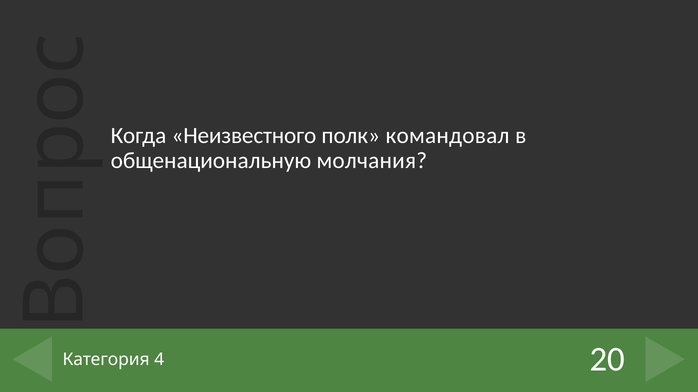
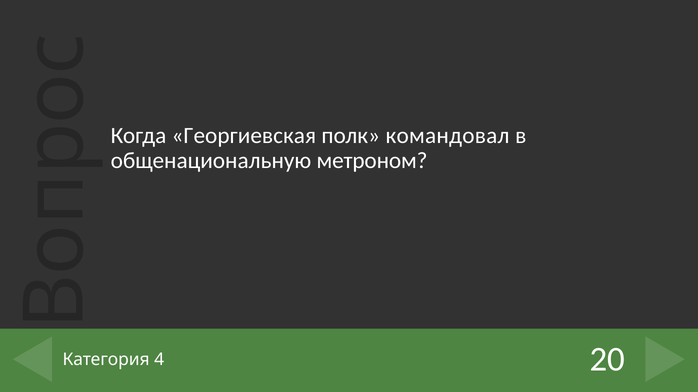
Неизвестного: Неизвестного -> Георгиевская (244, 136)
молчания: молчания -> метроном (372, 161)
